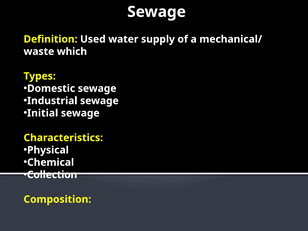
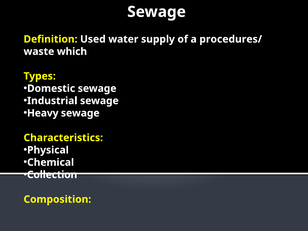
mechanical/: mechanical/ -> procedures/ (231, 39)
Initial: Initial -> Heavy (43, 113)
